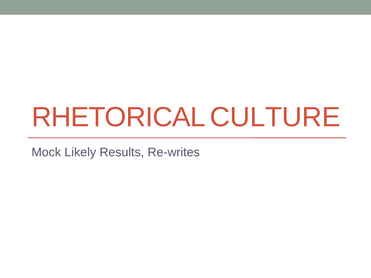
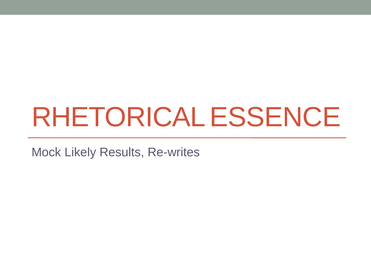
CULTURE: CULTURE -> ESSENCE (275, 117)
